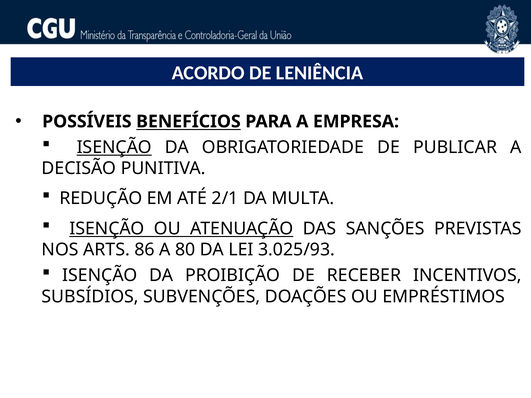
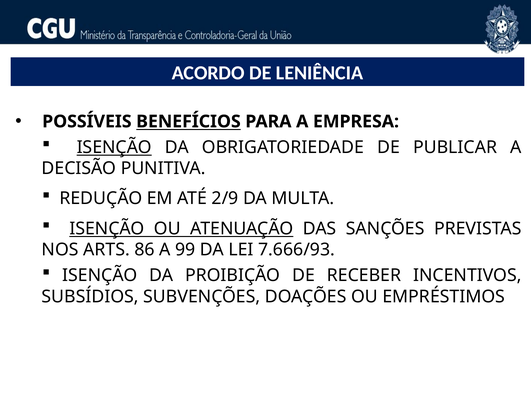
2/1: 2/1 -> 2/9 (225, 199)
80: 80 -> 99 (185, 250)
3.025/93: 3.025/93 -> 7.666/93 (297, 250)
